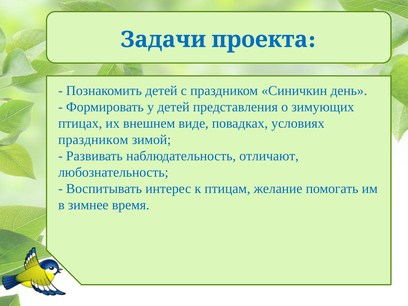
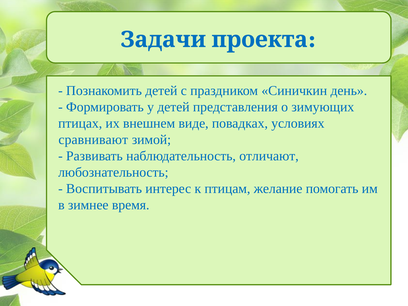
праздником: праздником -> сравнивают (93, 140)
